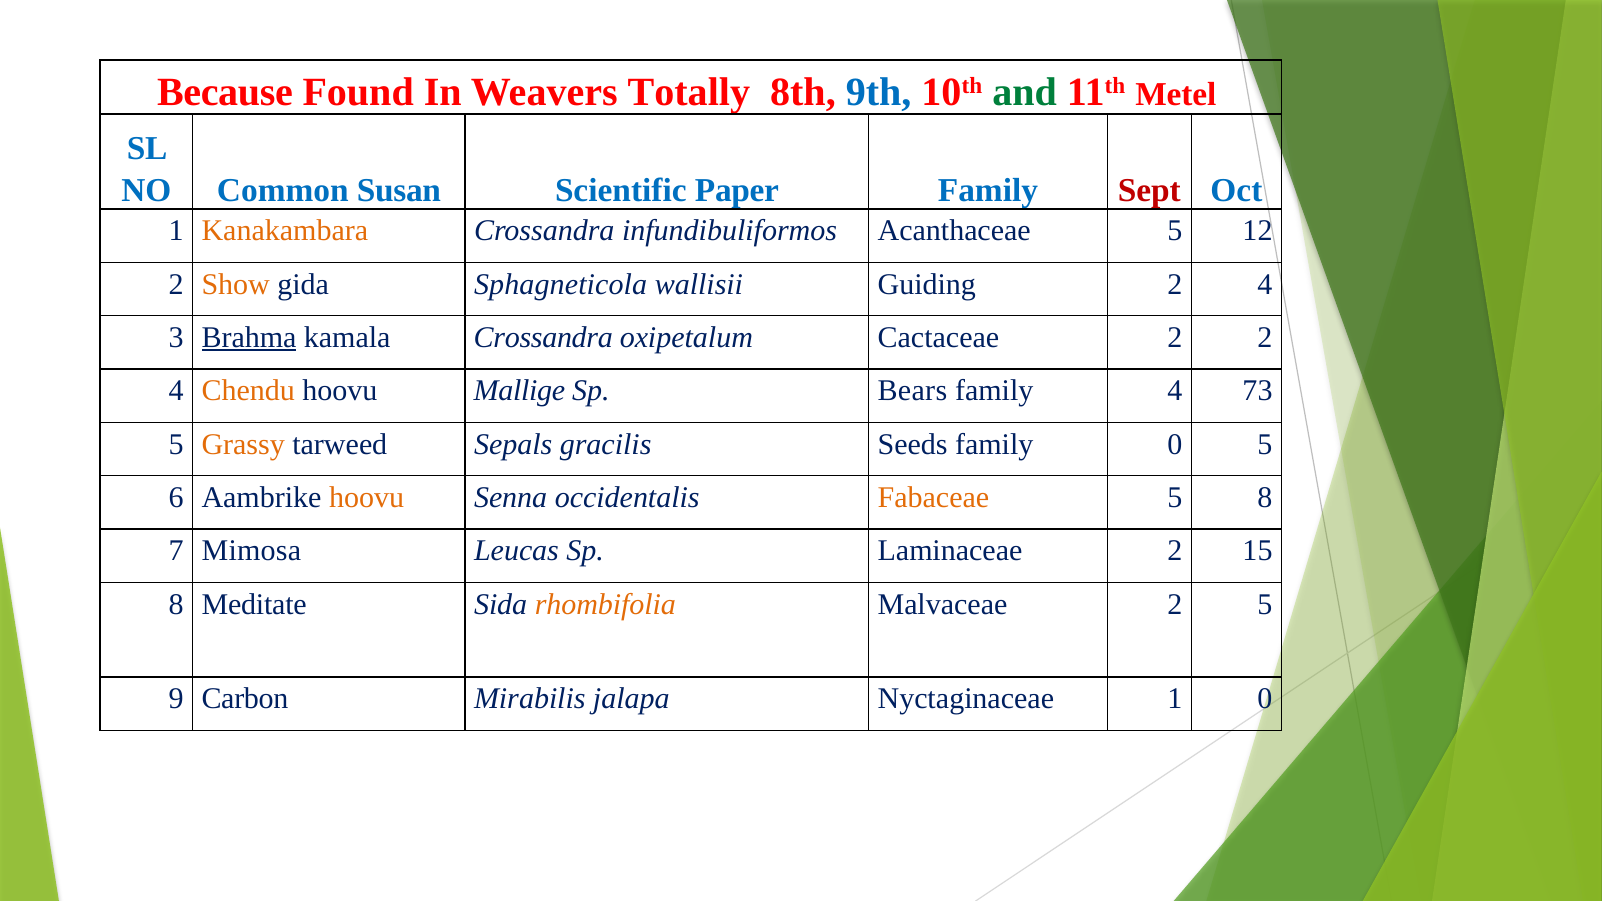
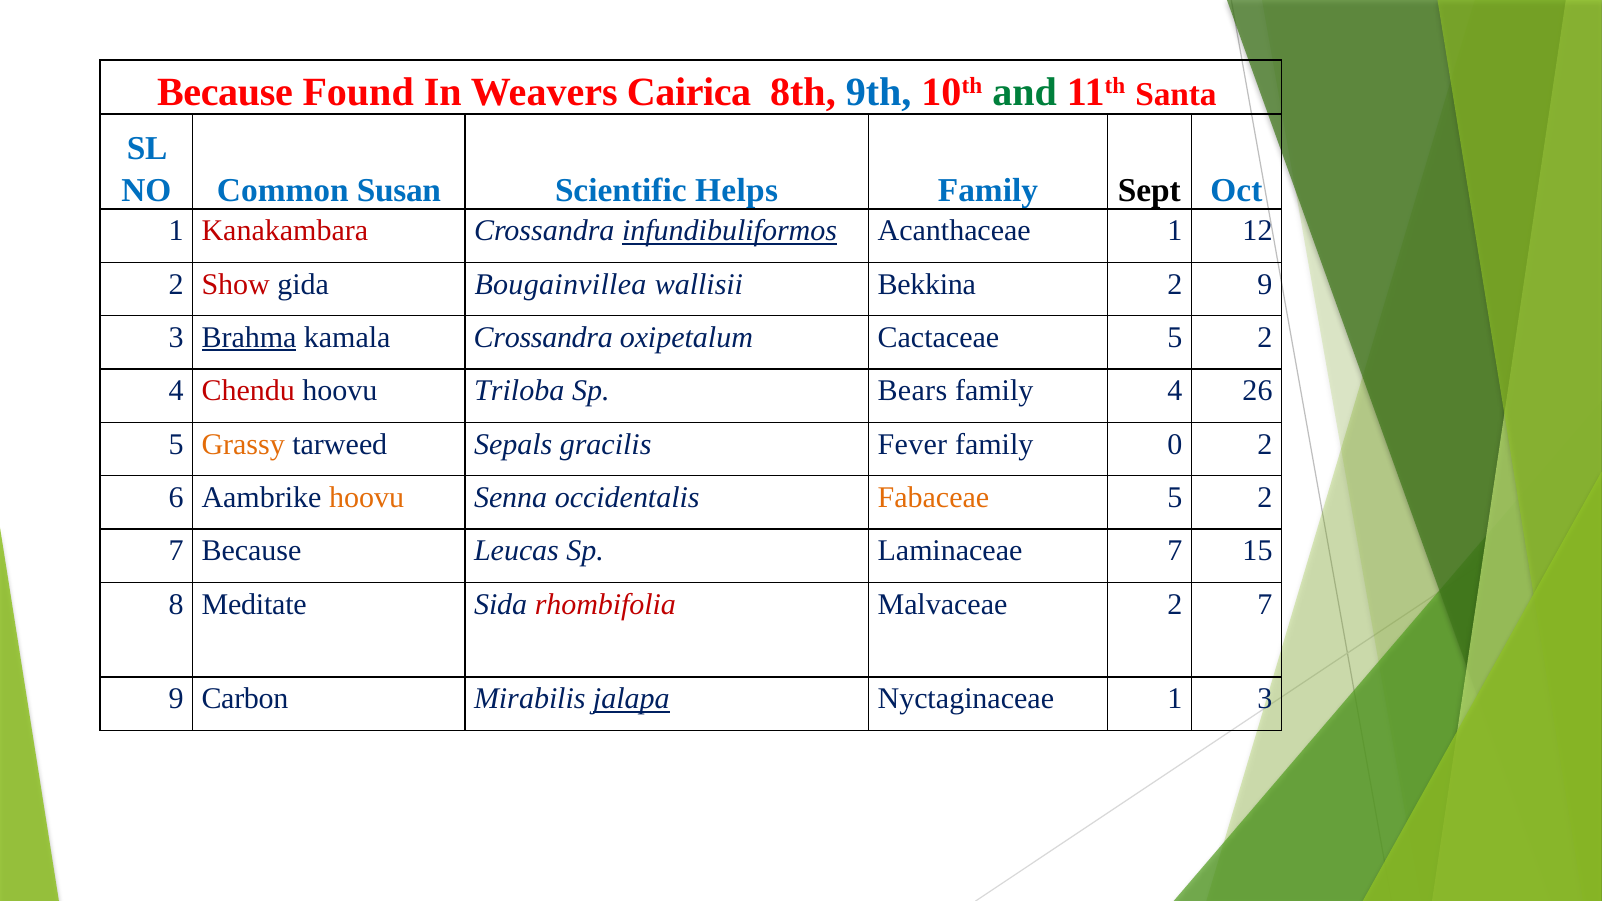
Totally: Totally -> Cairica (689, 92)
Metel: Metel -> Santa (1176, 94)
Paper: Paper -> Helps (737, 191)
Sept colour: red -> black (1149, 191)
Kanakambara colour: orange -> red (285, 231)
infundibuliformos underline: none -> present (730, 231)
Acanthaceae 5: 5 -> 1 (1175, 231)
Show colour: orange -> red (236, 284)
Sphagneticola: Sphagneticola -> Bougainvillea (560, 284)
Guiding: Guiding -> Bekkina (927, 284)
4: 4 -> 9 (1265, 284)
Cactaceae 2: 2 -> 5 (1175, 338)
Chendu colour: orange -> red (248, 391)
Mallige: Mallige -> Triloba (519, 391)
73: 73 -> 26 (1258, 391)
Seeds: Seeds -> Fever (912, 444)
0 5: 5 -> 2 (1265, 444)
8: 8 -> 2 (1265, 498)
7 Mimosa: Mimosa -> Because (252, 551)
Laminaceae 2: 2 -> 7 (1175, 551)
rhombifolia colour: orange -> red (605, 604)
Malvaceae 2 5: 5 -> 7 (1265, 604)
jalapa underline: none -> present (631, 699)
1 0: 0 -> 3 (1265, 699)
